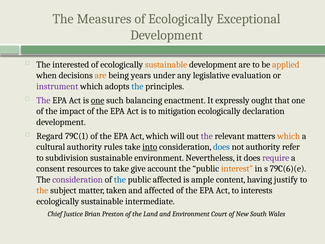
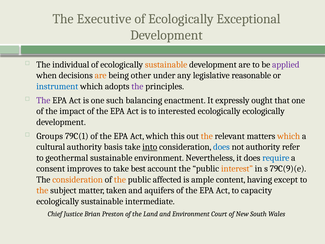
Measures: Measures -> Executive (104, 19)
interested: interested -> individual (71, 65)
applied colour: orange -> purple (286, 65)
years: years -> other (141, 75)
evaluation: evaluation -> reasonable (251, 75)
instrument colour: purple -> blue (57, 86)
the colour: blue -> purple (137, 86)
one underline: present -> none (98, 100)
mitigation: mitigation -> interested (177, 111)
ecologically declaration: declaration -> ecologically (264, 111)
Regard: Regard -> Groups (50, 136)
will: will -> this (178, 136)
the colour: purple -> orange (207, 136)
rules: rules -> basis (113, 147)
subdivision: subdivision -> geothermal (67, 158)
require colour: purple -> blue (276, 158)
resources: resources -> improves (84, 169)
give: give -> best (138, 169)
79C(6)(e: 79C(6)(e -> 79C(9)(e (288, 169)
consideration colour: purple -> orange (78, 179)
the colour: blue -> orange (120, 179)
justify: justify -> except (286, 179)
and affected: affected -> aquifers (159, 190)
interests: interests -> capacity (257, 190)
